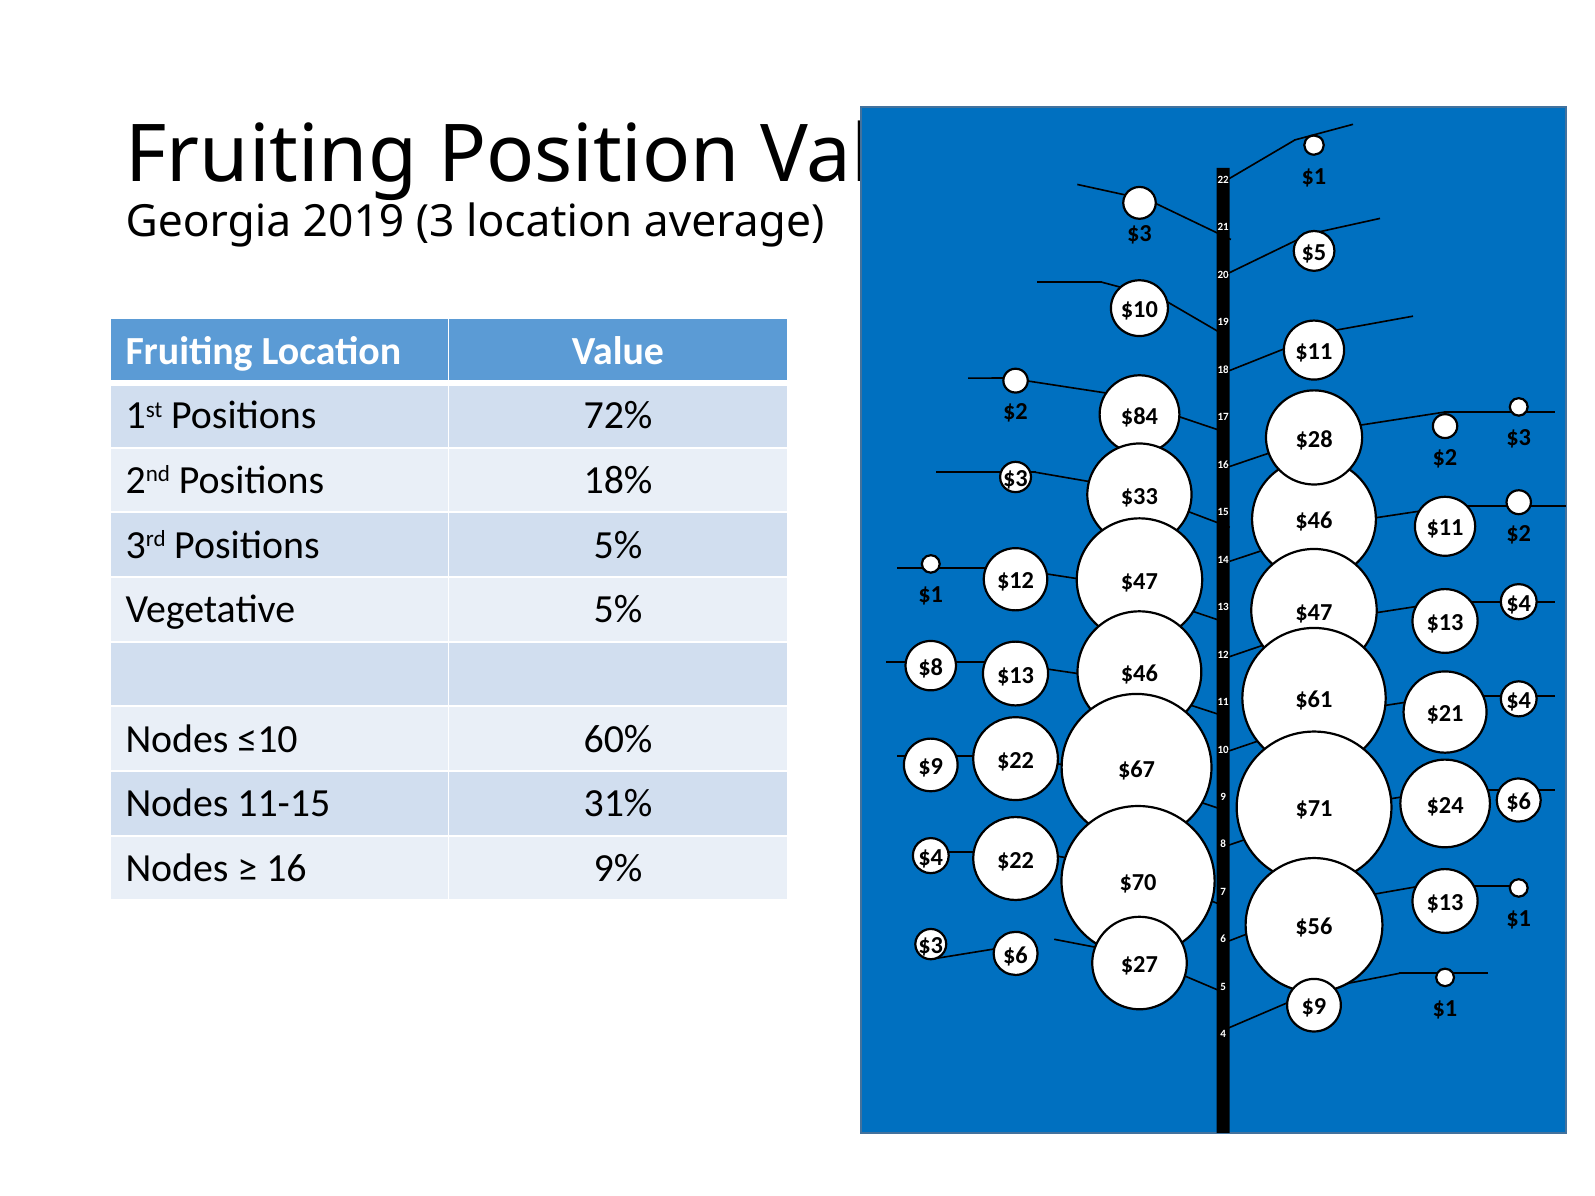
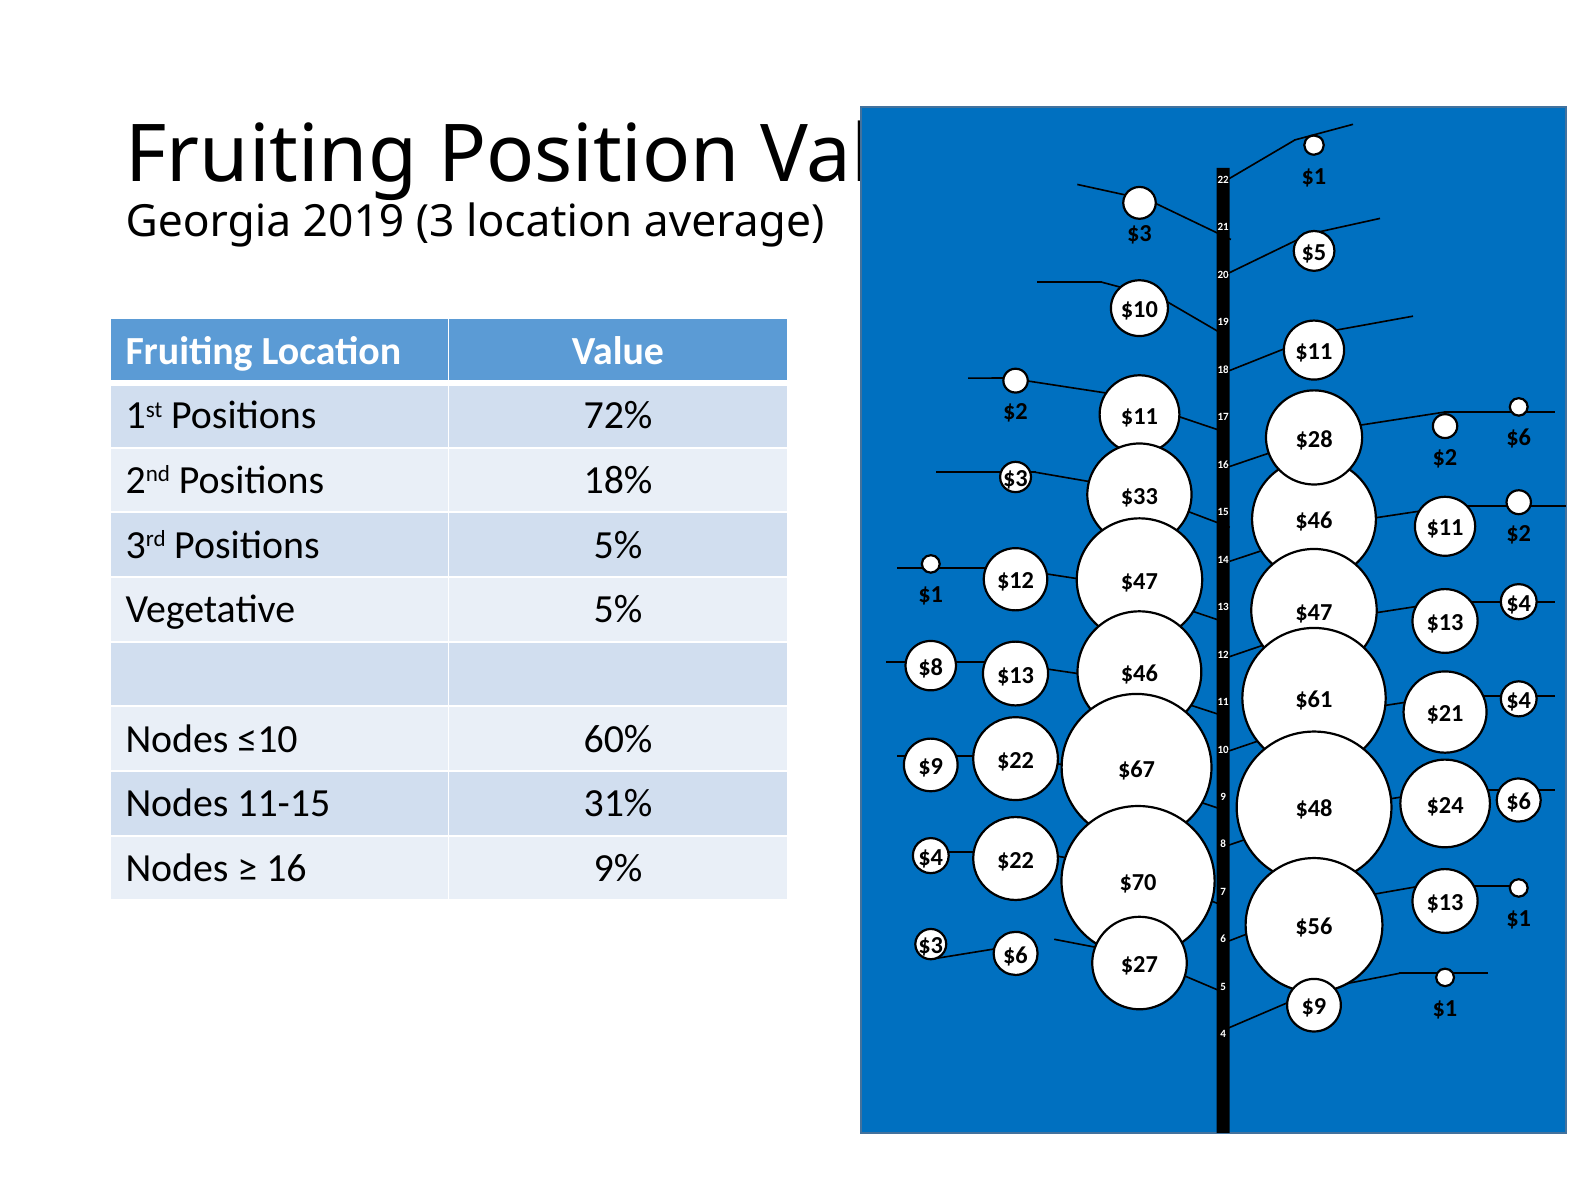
$84: $84 -> $11 (1139, 416)
$3: $3 -> $6 (1519, 438)
$71: $71 -> $48 (1314, 809)
